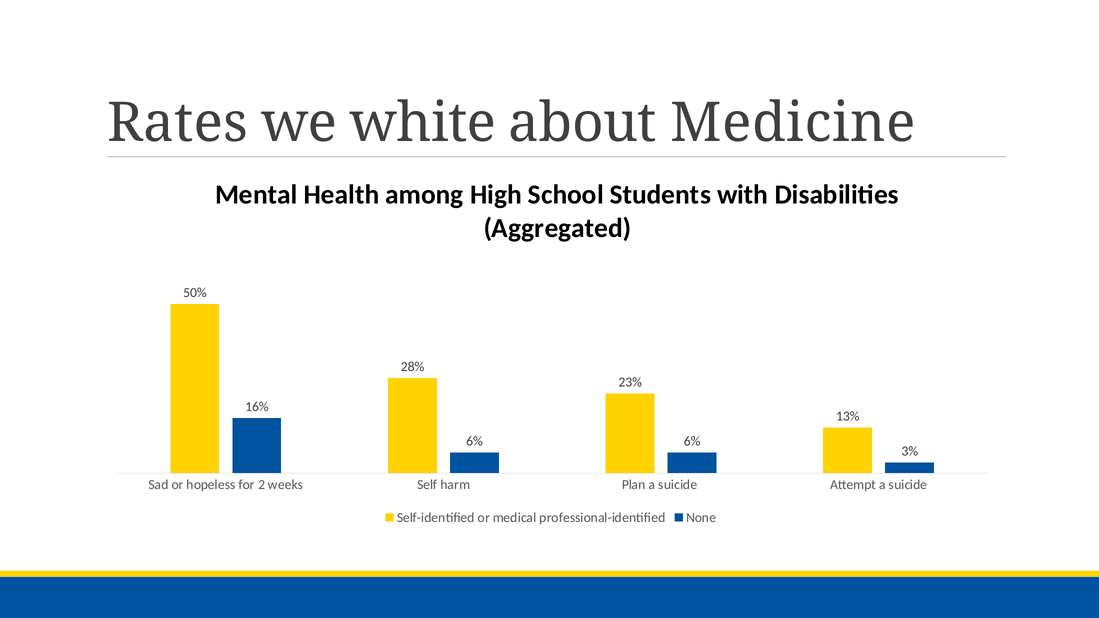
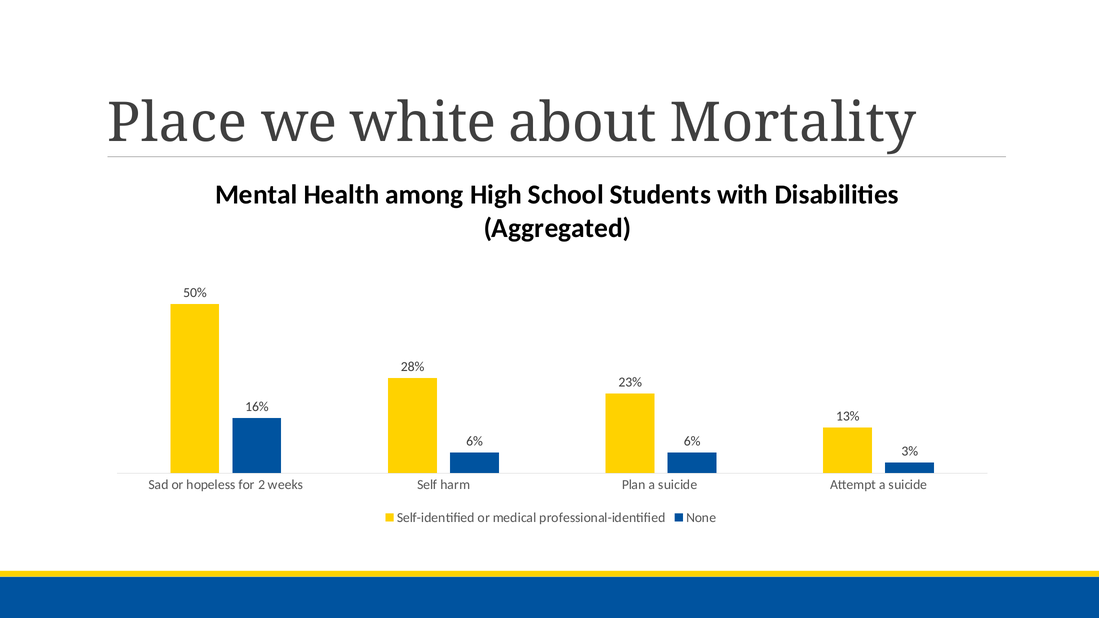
Rates: Rates -> Place (177, 123)
Medicine: Medicine -> Mortality (793, 123)
